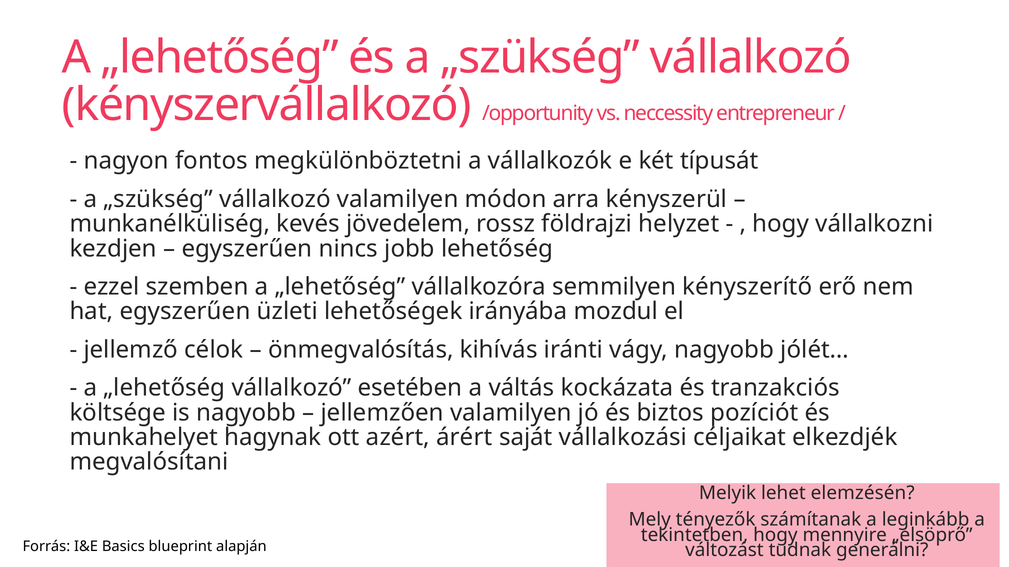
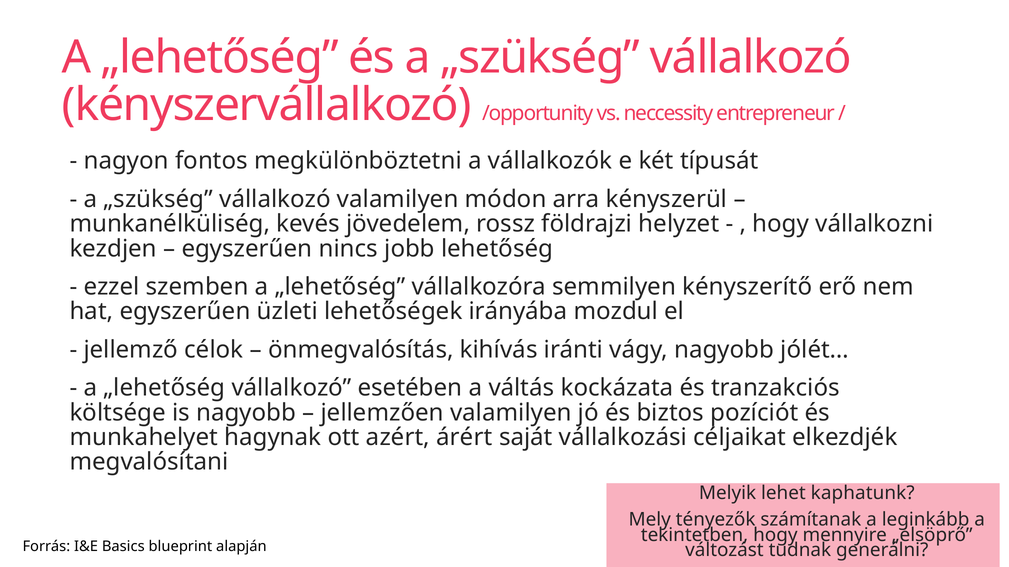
elemzésén: elemzésén -> kaphatunk (863, 494)
